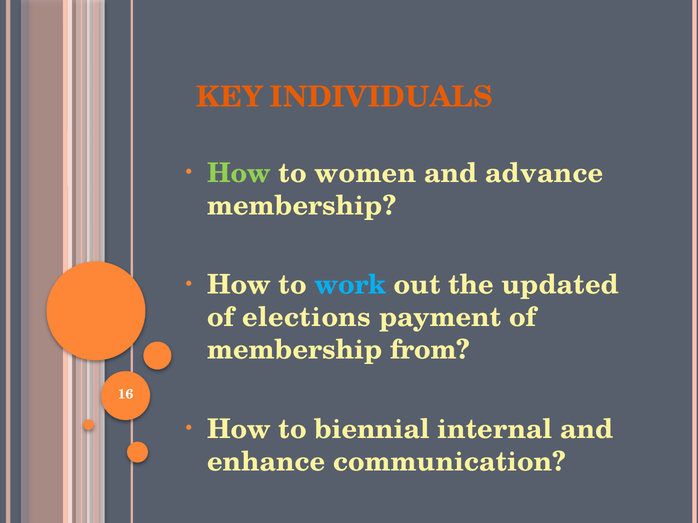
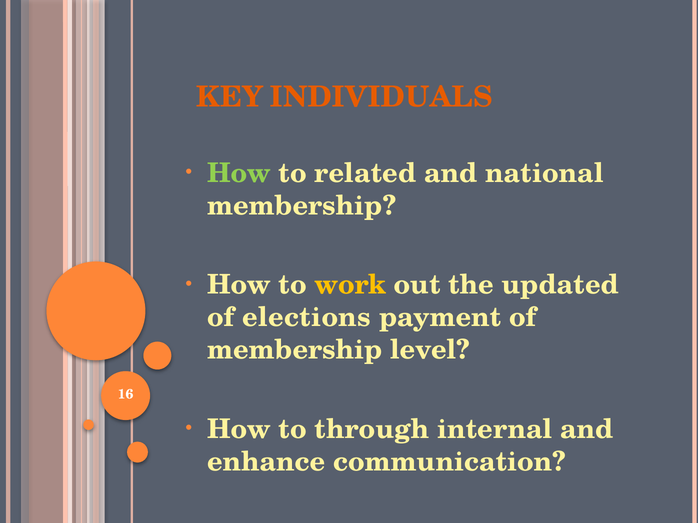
women: women -> related (365, 173)
advance: advance -> national (544, 173)
work colour: light blue -> yellow (350, 285)
from: from -> level (430, 350)
biennial: biennial -> through (372, 430)
